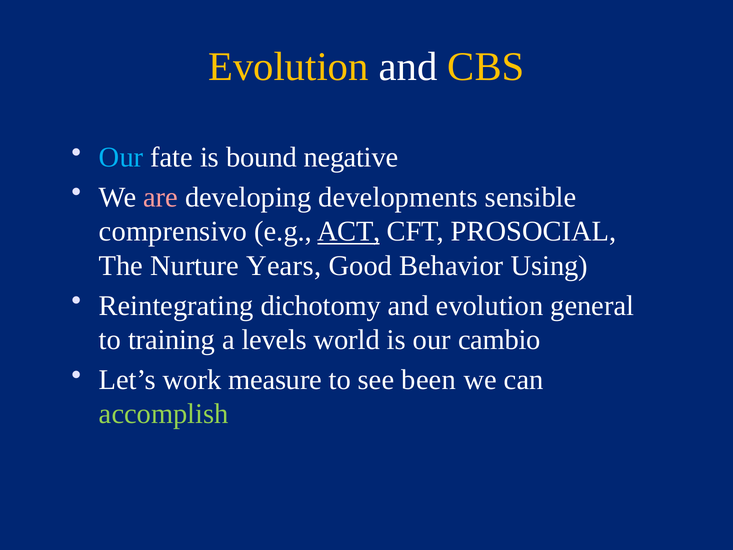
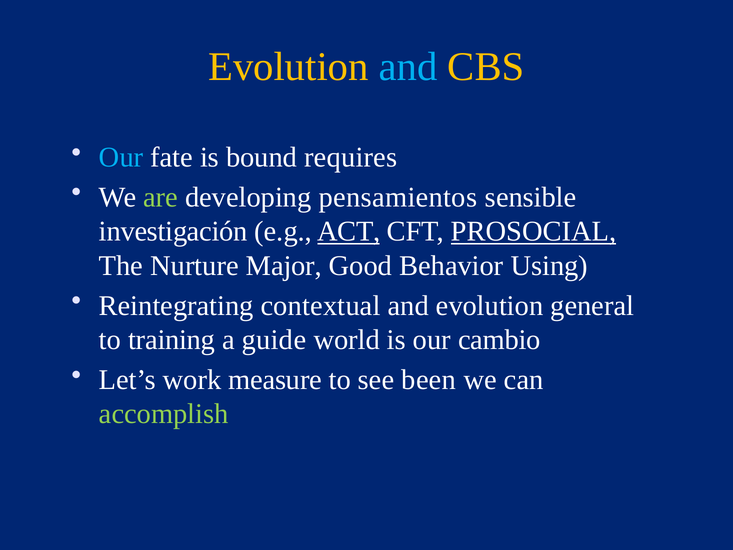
and colour: white -> light blue (408, 67)
negative: negative -> requires (351, 157)
are colour: pink -> light green (161, 197)
developments: developments -> pensamientos (398, 197)
comprensivo: comprensivo -> investigación (173, 231)
PROSOCIAL underline: none -> present (534, 231)
Years: Years -> Major (284, 266)
dichotomy: dichotomy -> contextual (321, 305)
levels: levels -> guide (274, 340)
